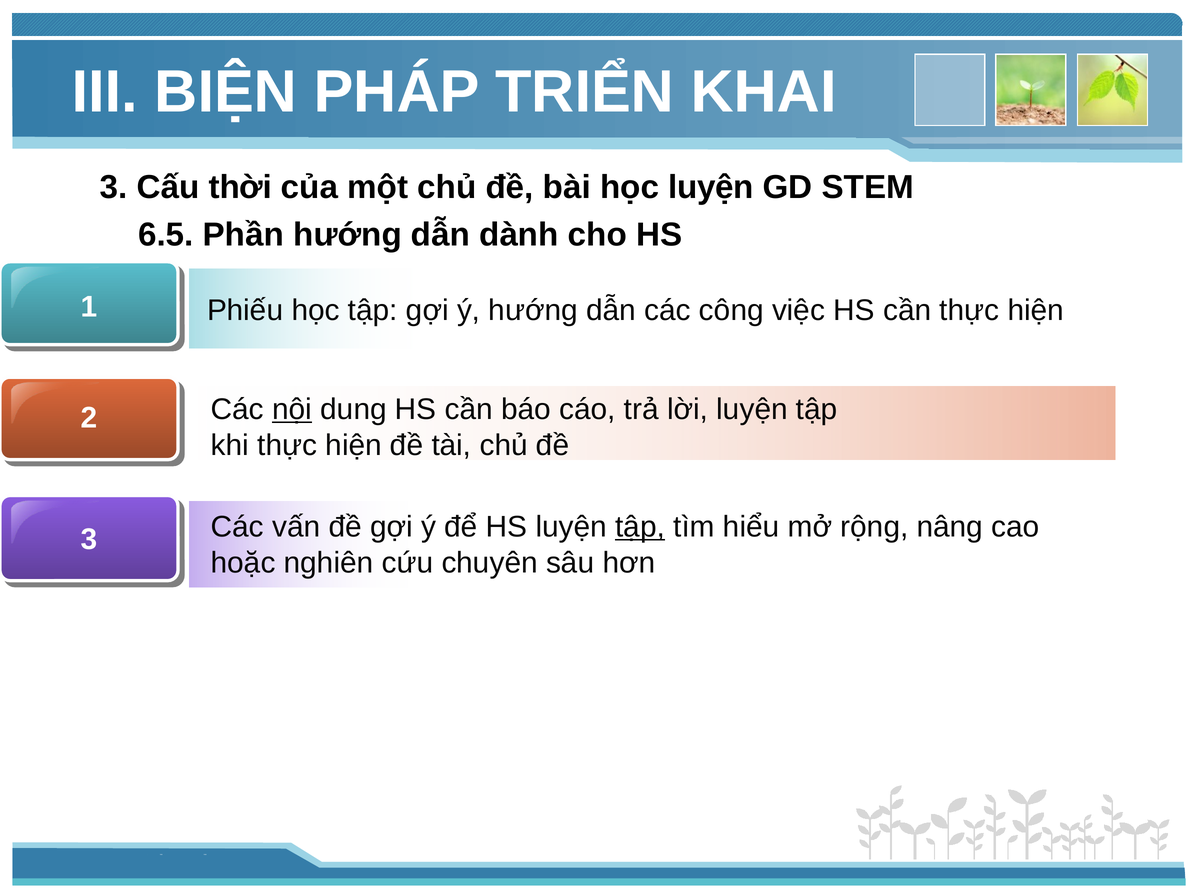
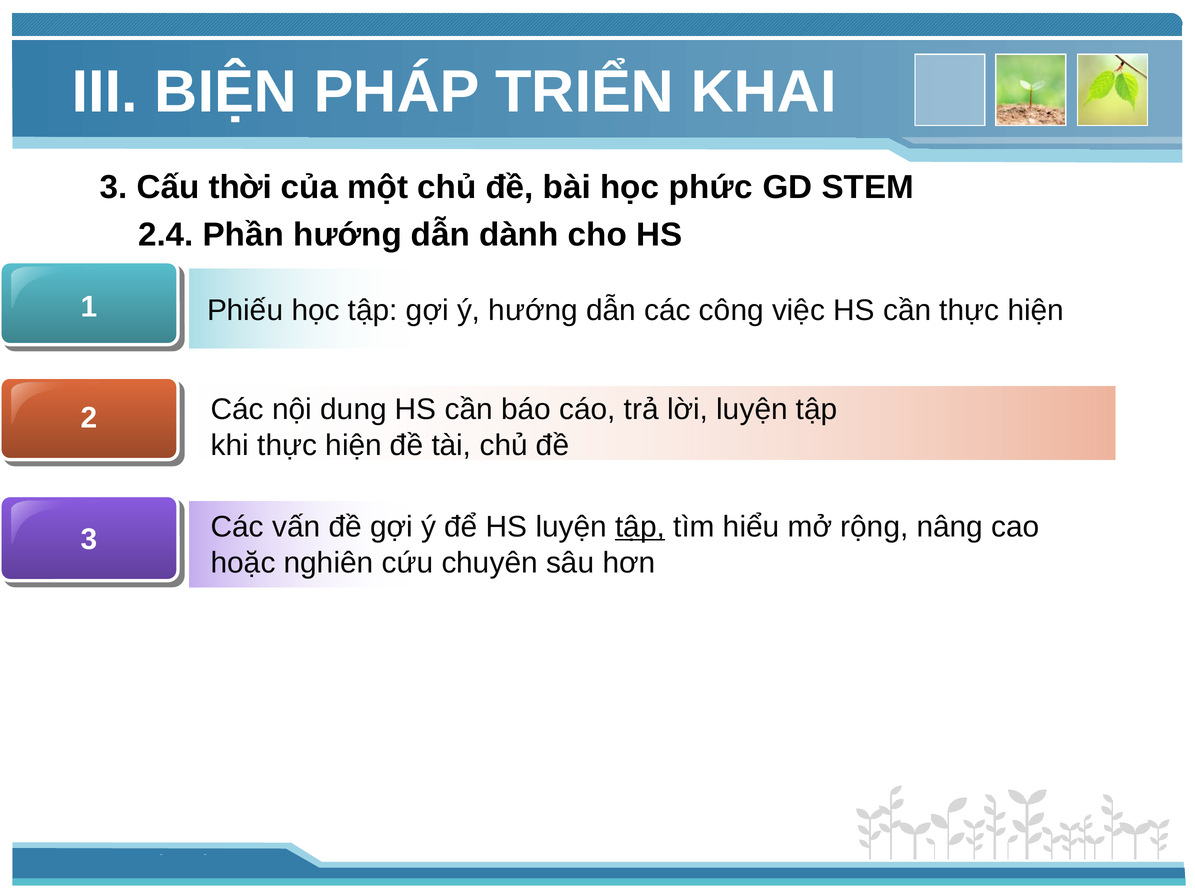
học luyện: luyện -> phức (711, 187)
6.5: 6.5 -> 2.4 (166, 235)
nội underline: present -> none (292, 409)
